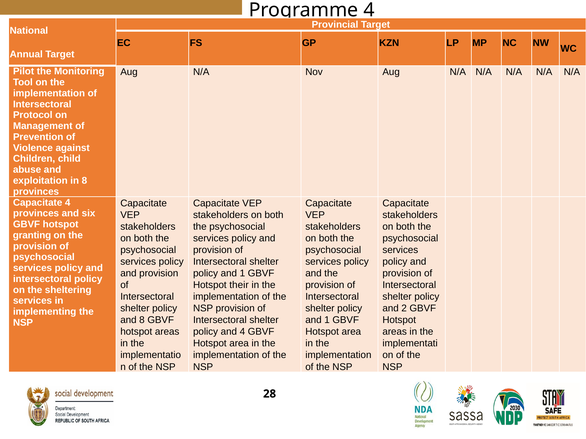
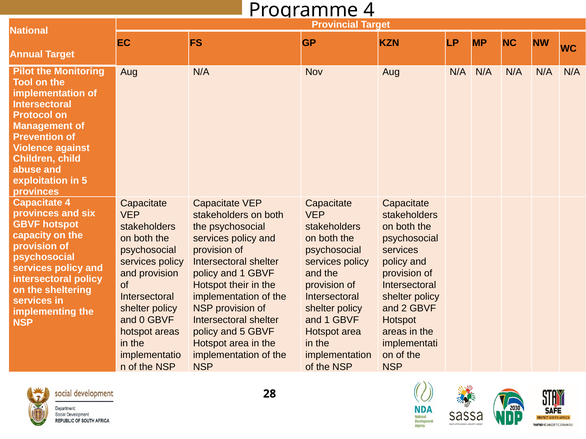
in 8: 8 -> 5 (84, 181)
granting: granting -> capacity (32, 235)
and 8: 8 -> 0 (142, 320)
and 4: 4 -> 5 (242, 332)
